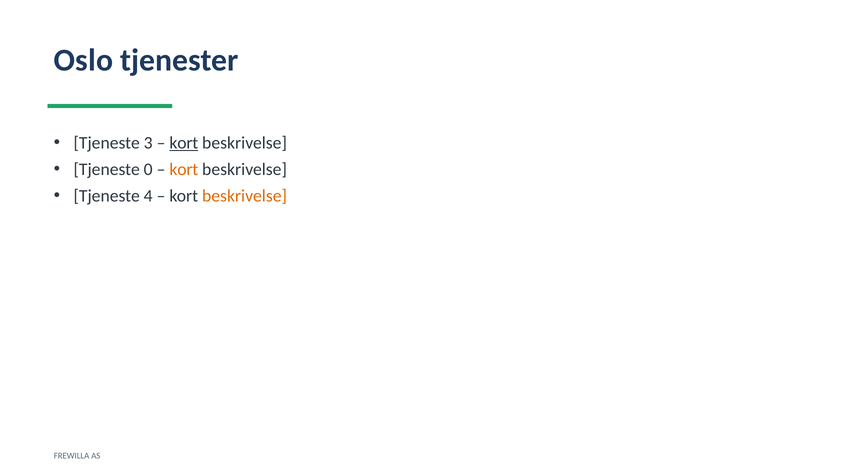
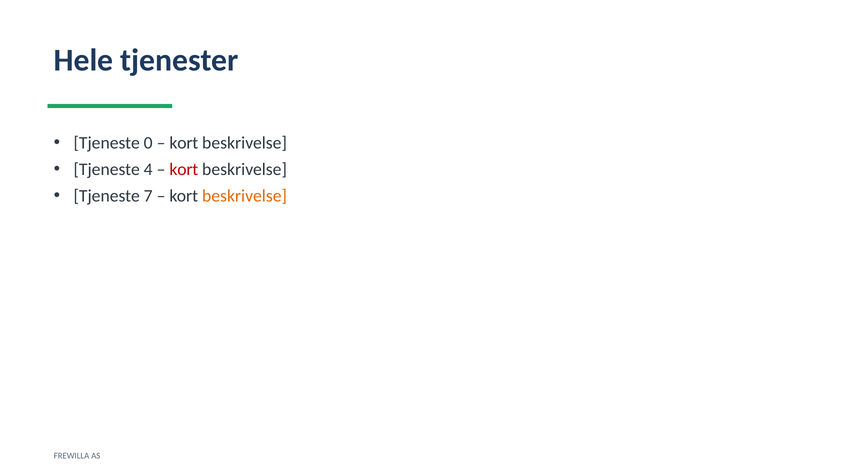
Oslo: Oslo -> Hele (83, 60)
3: 3 -> 0 (148, 143)
kort underline: present -> none (184, 143)
0: 0 -> 4 (148, 170)
kort colour: orange -> red (184, 170)
4: 4 -> 7 (148, 196)
